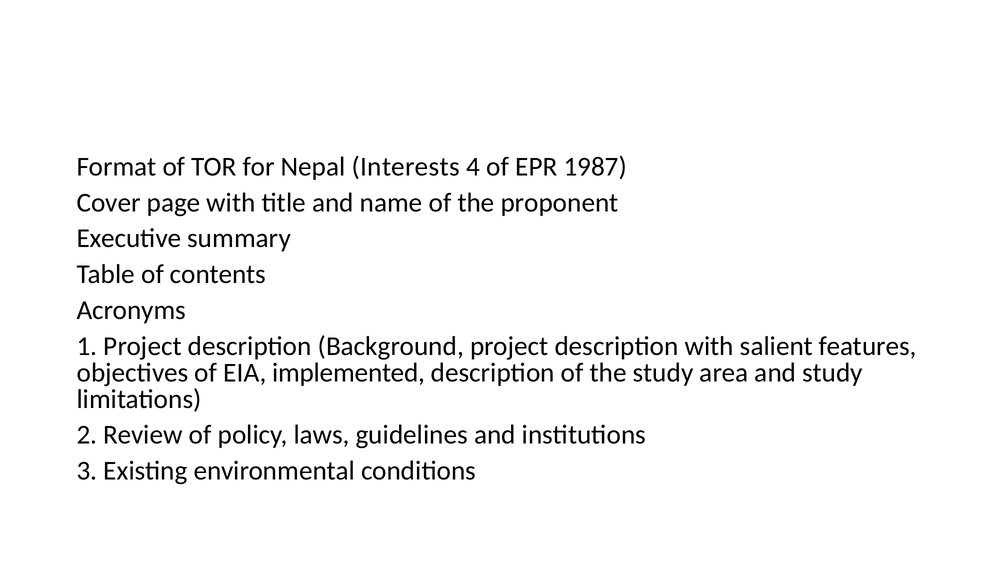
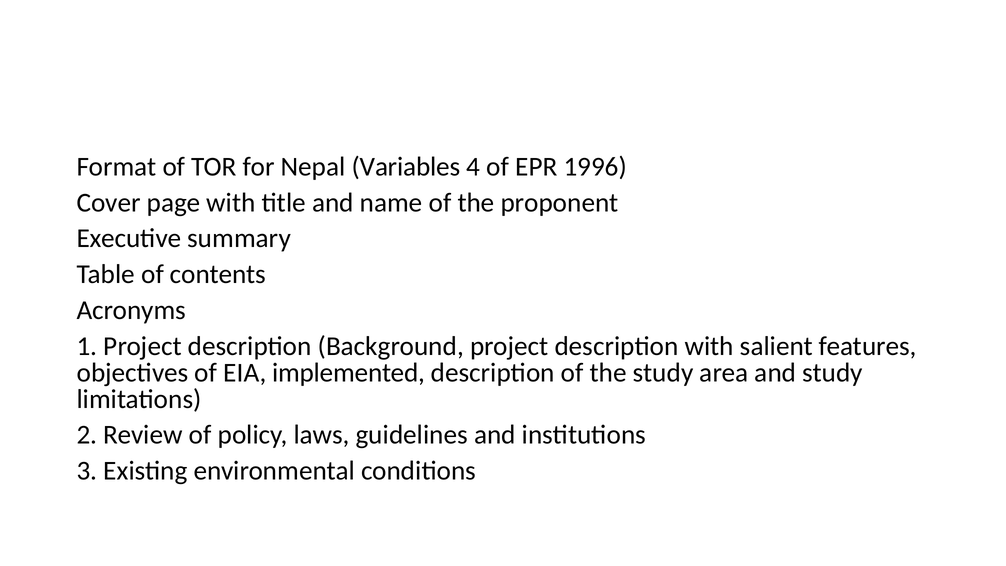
Interests: Interests -> Variables (406, 167)
1987: 1987 -> 1996 (595, 167)
